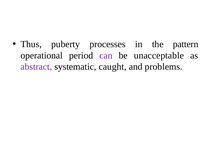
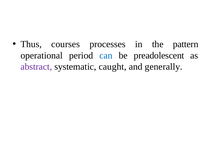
puberty: puberty -> courses (66, 44)
can colour: purple -> blue (106, 56)
unacceptable: unacceptable -> preadolescent (159, 56)
problems: problems -> generally (164, 67)
